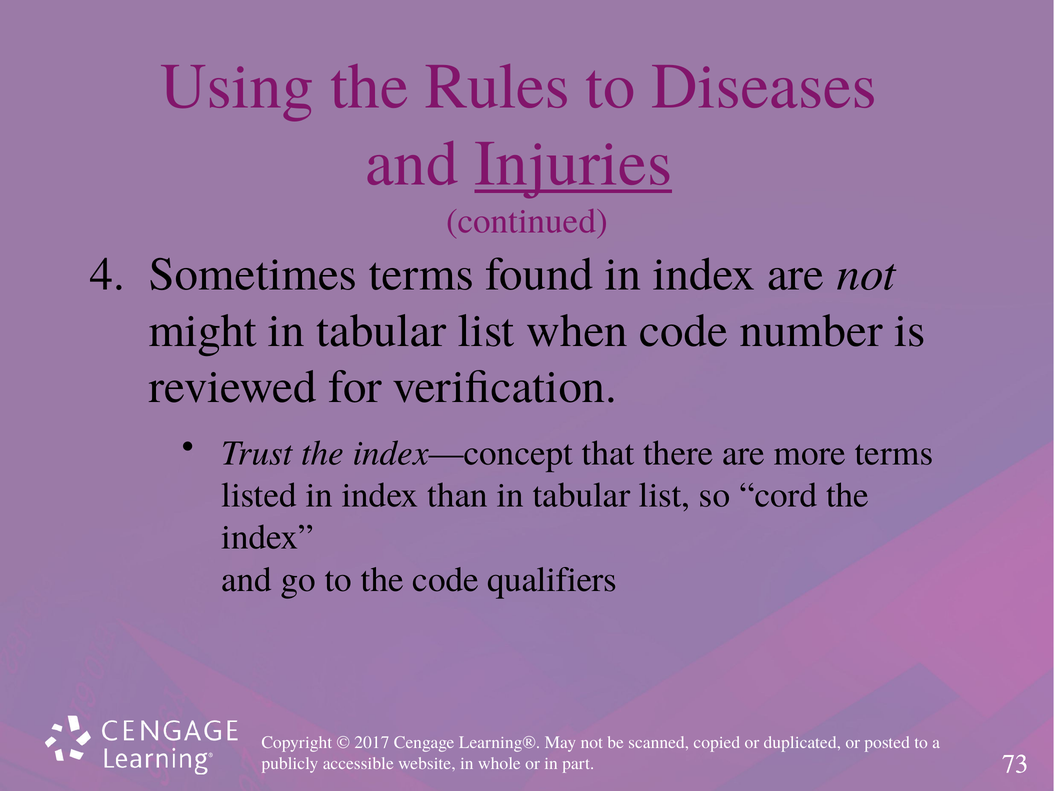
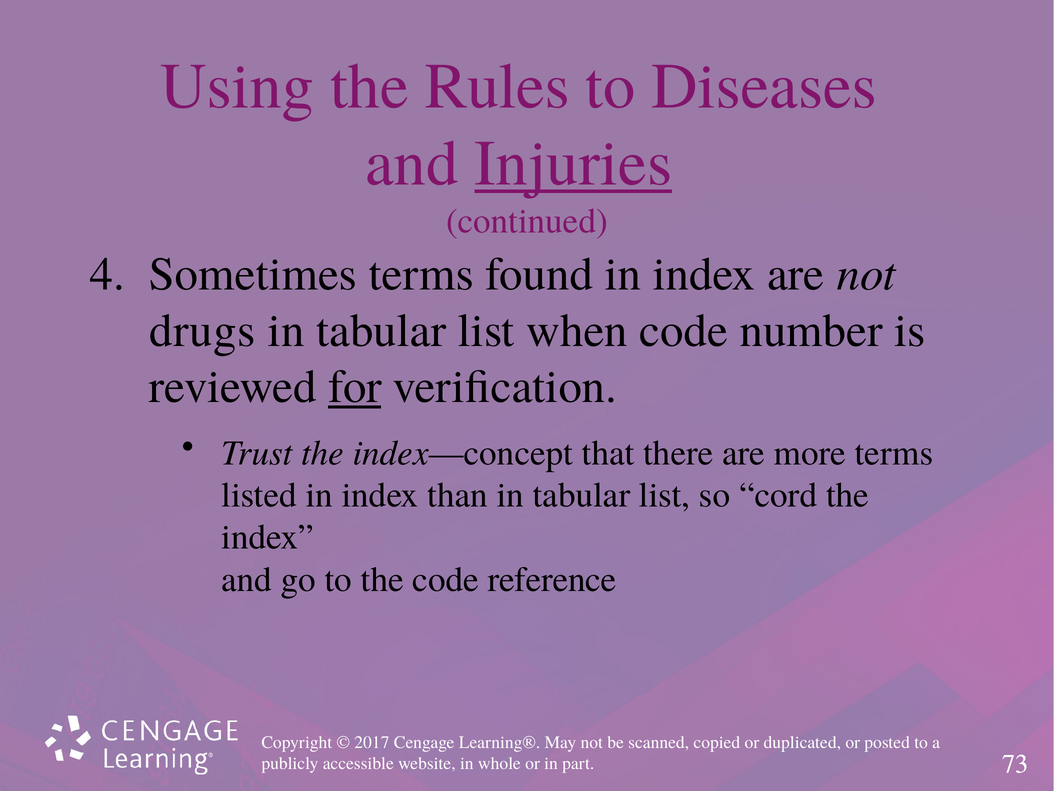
might: might -> drugs (202, 330)
for underline: none -> present (355, 387)
qualifiers: qualifiers -> reference (552, 579)
